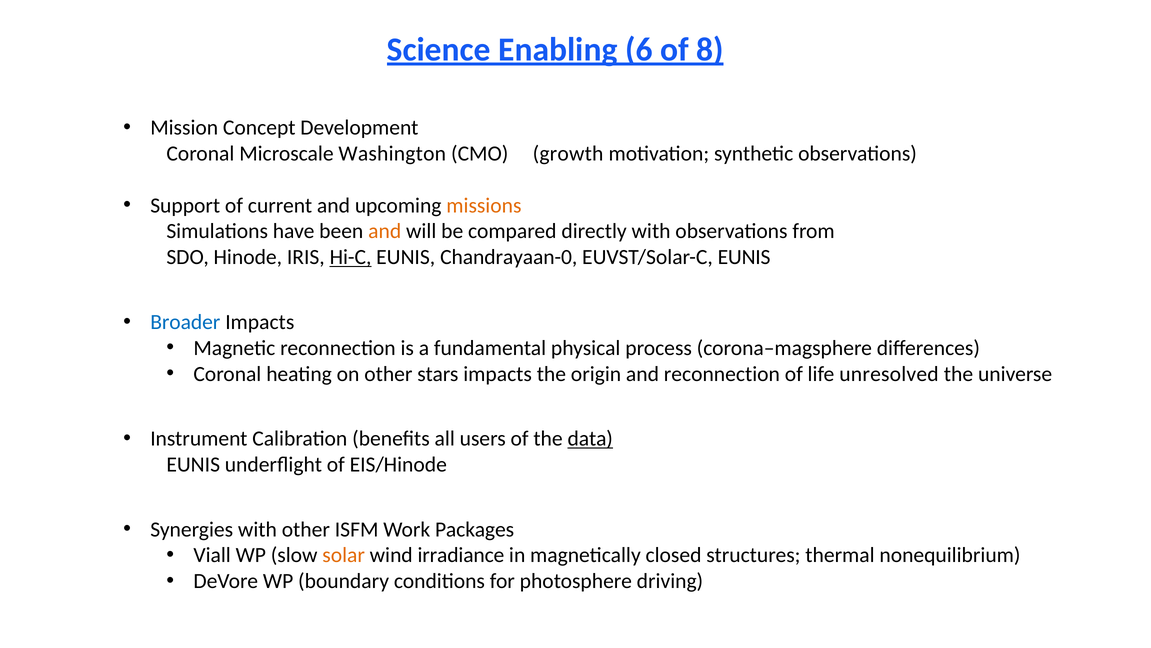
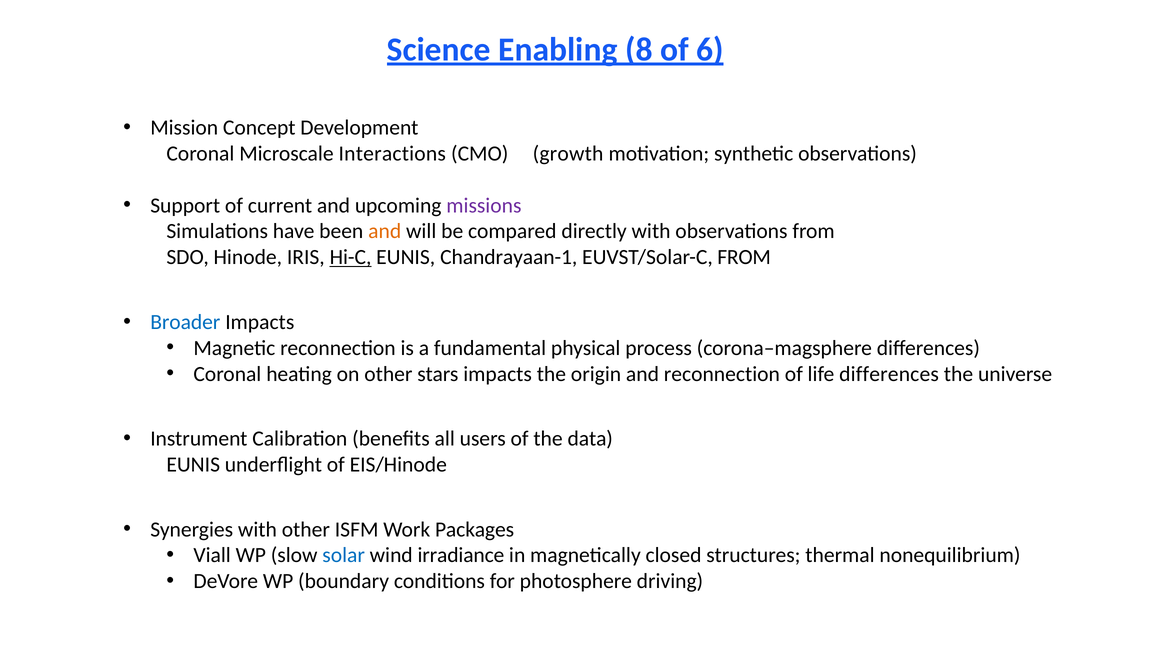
6: 6 -> 8 (639, 50)
8: 8 -> 6 (710, 50)
Washington: Washington -> Interactions (392, 153)
missions colour: orange -> purple (484, 205)
Chandrayaan-0: Chandrayaan-0 -> Chandrayaan-1 (509, 257)
EUVST/Solar-C EUNIS: EUNIS -> FROM (744, 257)
life unresolved: unresolved -> differences (889, 374)
data underline: present -> none (590, 438)
solar colour: orange -> blue (344, 555)
